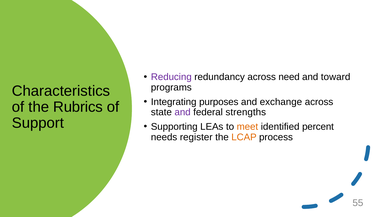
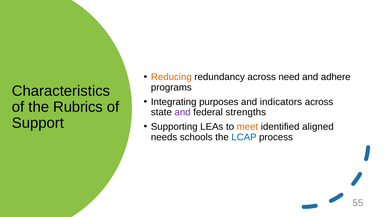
Reducing colour: purple -> orange (171, 77)
toward: toward -> adhere (336, 77)
exchange: exchange -> indicators (281, 102)
percent: percent -> aligned (318, 127)
register: register -> schools (196, 137)
LCAP colour: orange -> blue (244, 137)
